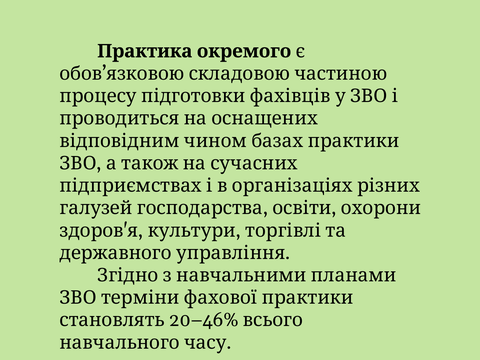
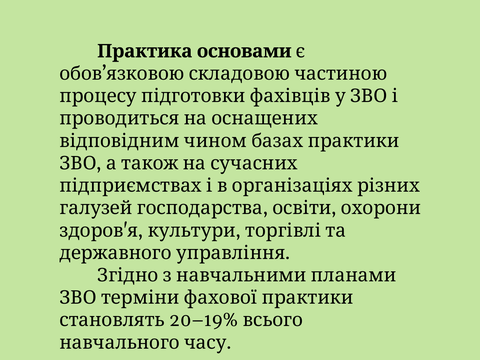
окремого: окремого -> основами (244, 51)
20–46%: 20–46% -> 20–19% (204, 320)
